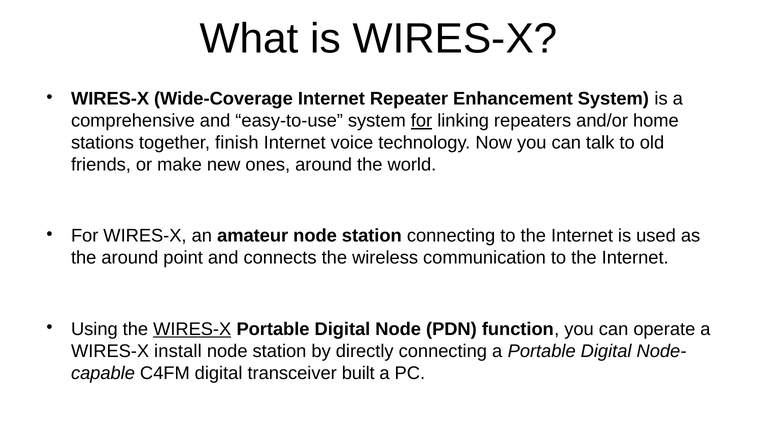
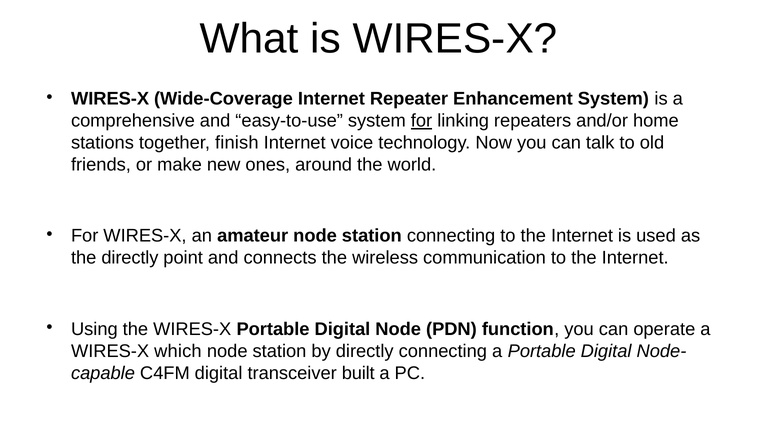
the around: around -> directly (130, 258)
WIRES-X underline: present -> none (192, 329)
install: install -> which (178, 351)
